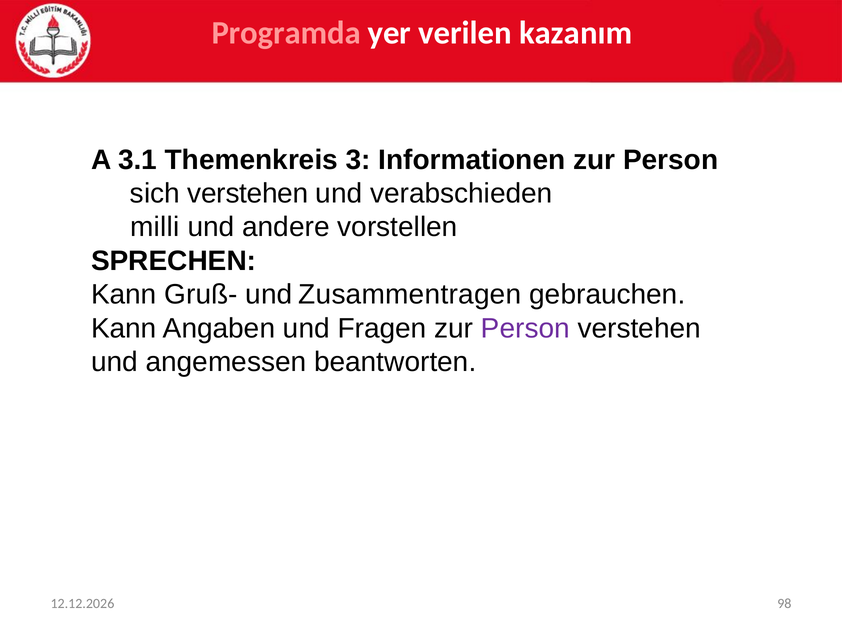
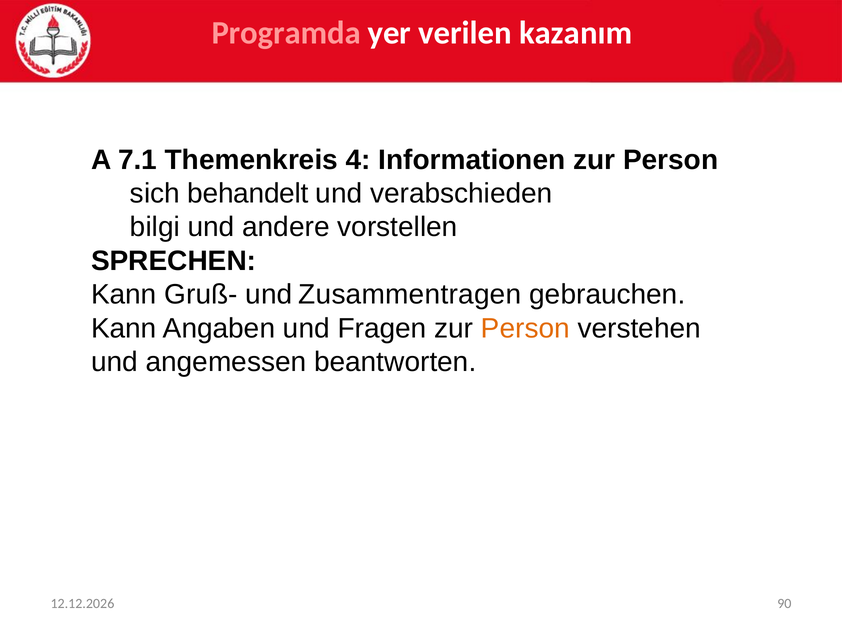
3.1: 3.1 -> 7.1 (138, 160)
3: 3 -> 4 (358, 160)
sich verstehen: verstehen -> behandelt (248, 193)
milli: milli -> bilgi (155, 227)
Person colour: purple -> orange (525, 328)
98: 98 -> 90 (784, 603)
